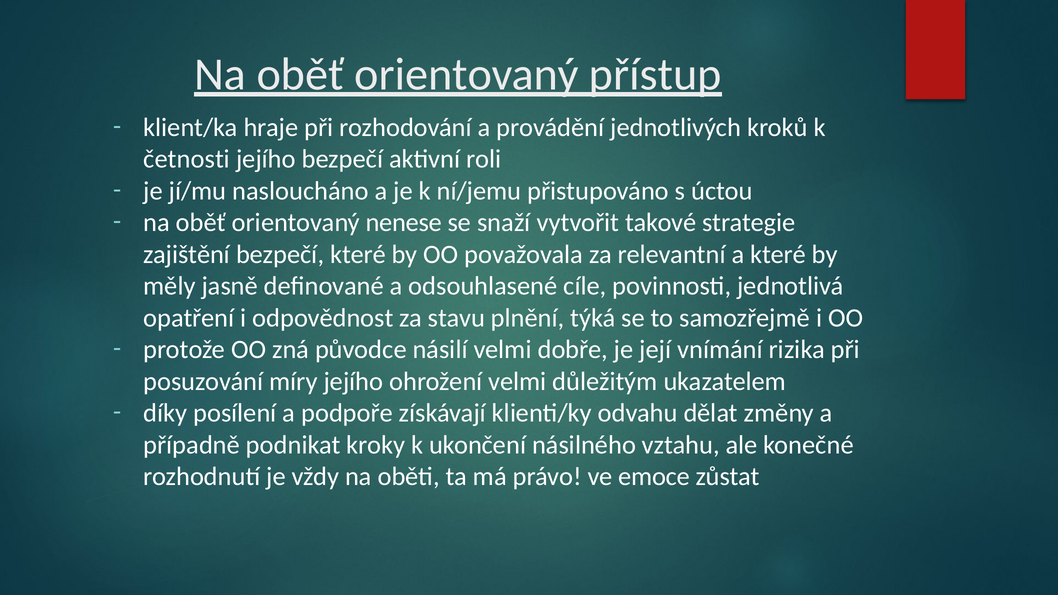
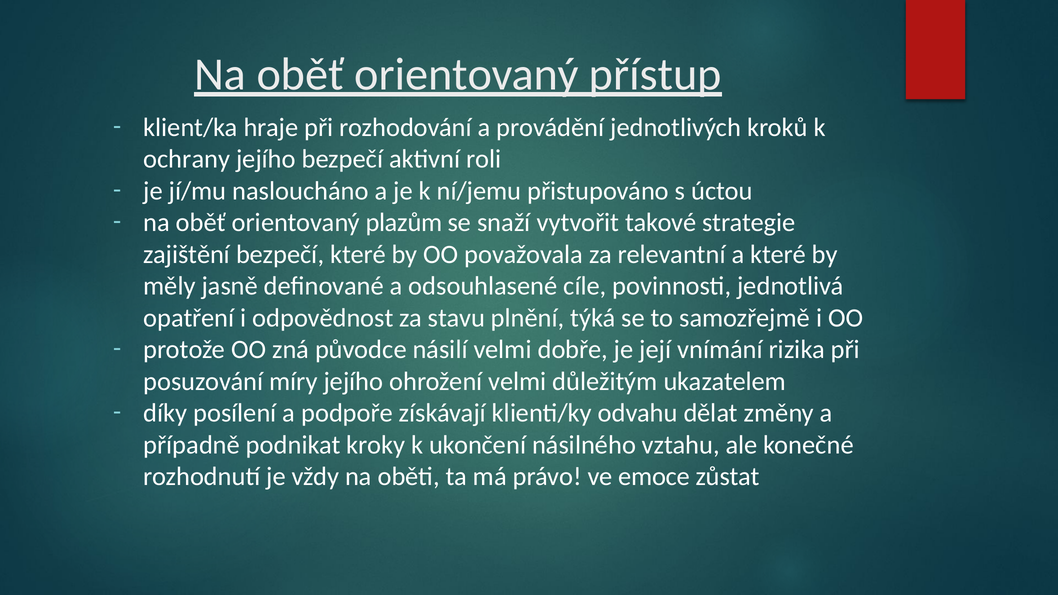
četnosti: četnosti -> ochrany (187, 159)
nenese: nenese -> plazům (404, 223)
